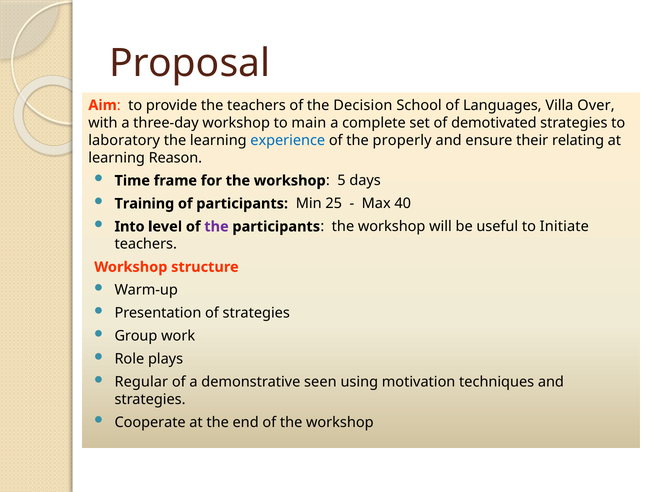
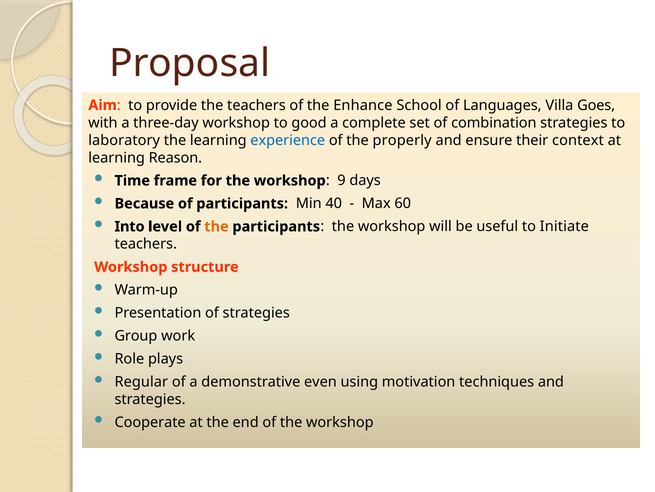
Decision: Decision -> Enhance (363, 105)
Over: Over -> Goes (596, 105)
main: main -> good (309, 123)
demotivated: demotivated -> combination (494, 123)
relating: relating -> context (578, 140)
5: 5 -> 9 (341, 180)
Training: Training -> Because (144, 203)
25: 25 -> 40 (334, 203)
40: 40 -> 60 (403, 203)
the colour: purple -> orange (216, 226)
seen: seen -> even (320, 381)
